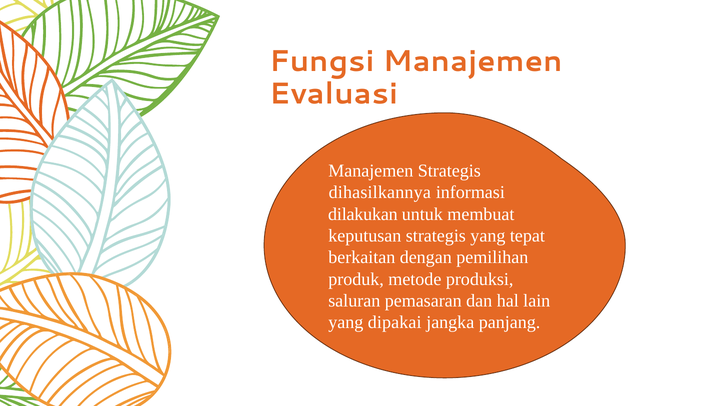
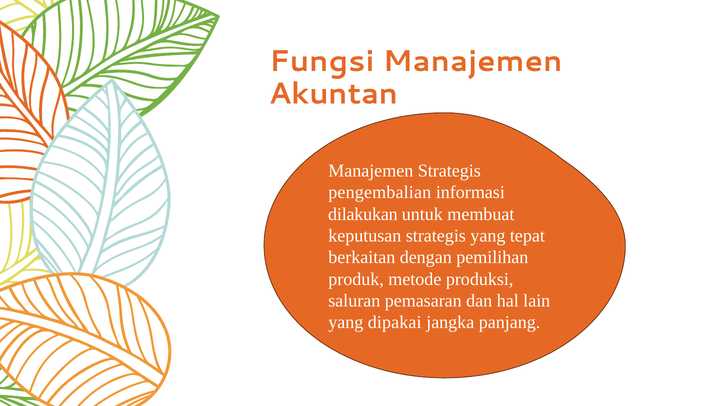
Evaluasi: Evaluasi -> Akuntan (334, 93)
dihasilkannya: dihasilkannya -> pengembalian (380, 192)
